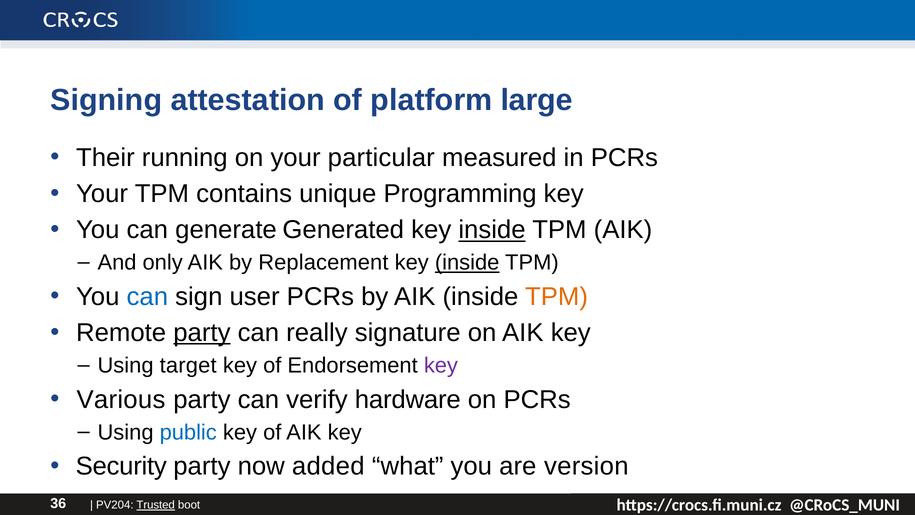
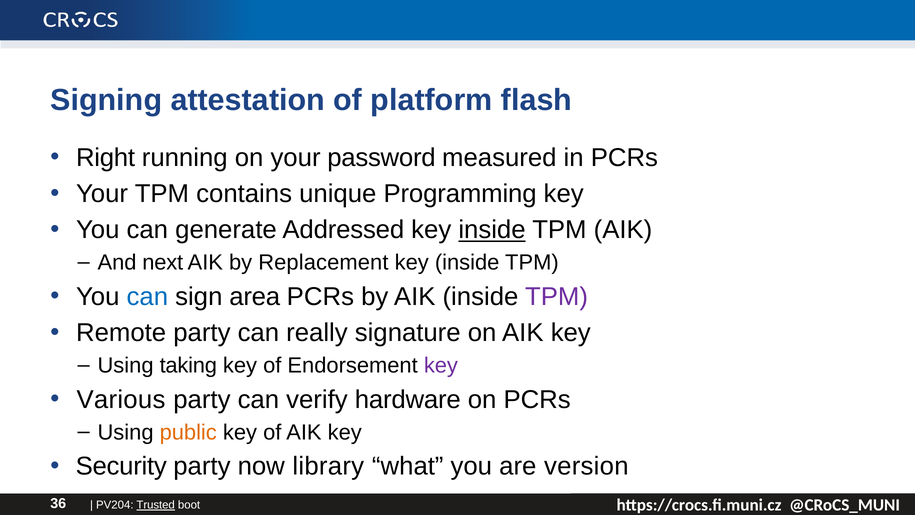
large: large -> flash (537, 100)
Their: Their -> Right (106, 158)
particular: particular -> password (381, 158)
Generated: Generated -> Addressed (343, 230)
only: only -> next (163, 263)
inside underline: present -> none (467, 263)
user: user -> area (255, 297)
TPM colour: orange -> purple (557, 297)
party underline: present -> none (202, 333)
target: target -> taking (188, 365)
public colour: blue -> orange (188, 432)
added: added -> library (328, 466)
